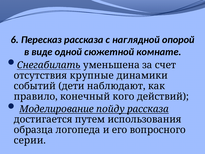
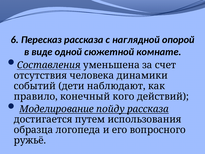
Снегабилать: Снегабилать -> Составления (49, 65)
крупные: крупные -> человека (92, 75)
серии: серии -> ружьё (30, 140)
